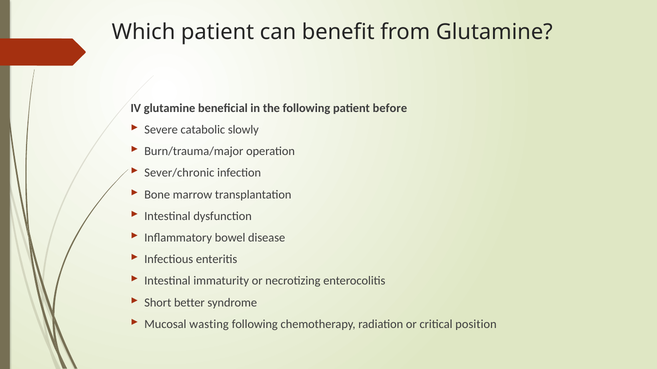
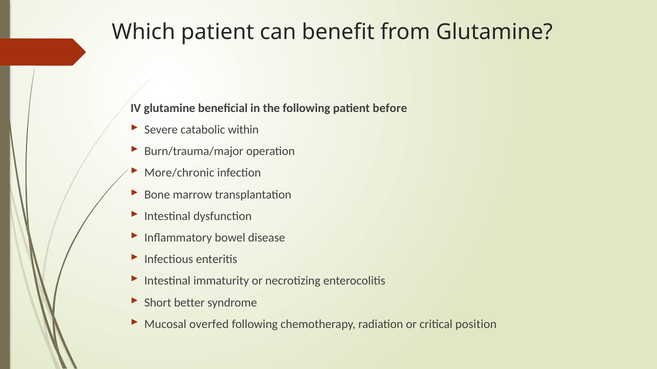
slowly: slowly -> within (243, 130)
Sever/chronic: Sever/chronic -> More/chronic (179, 173)
wasting: wasting -> overfed (209, 325)
